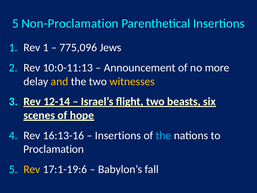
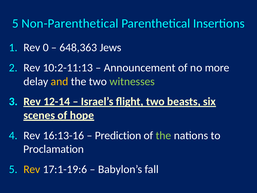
Non-Proclamation: Non-Proclamation -> Non-Parenthetical (70, 24)
Rev 1: 1 -> 0 (46, 47)
775,096: 775,096 -> 648,363 (78, 47)
10:0-11:13: 10:0-11:13 -> 10:2-11:13 (68, 68)
witnesses colour: yellow -> light green (132, 81)
Insertions: Insertions -> Prediction (118, 135)
the colour: light blue -> light green (163, 135)
